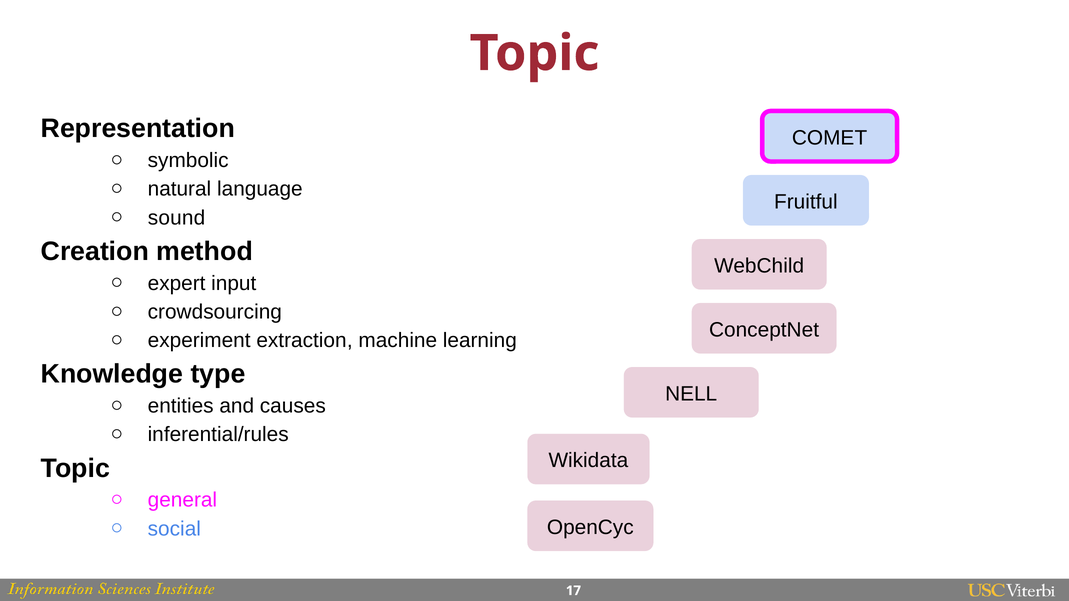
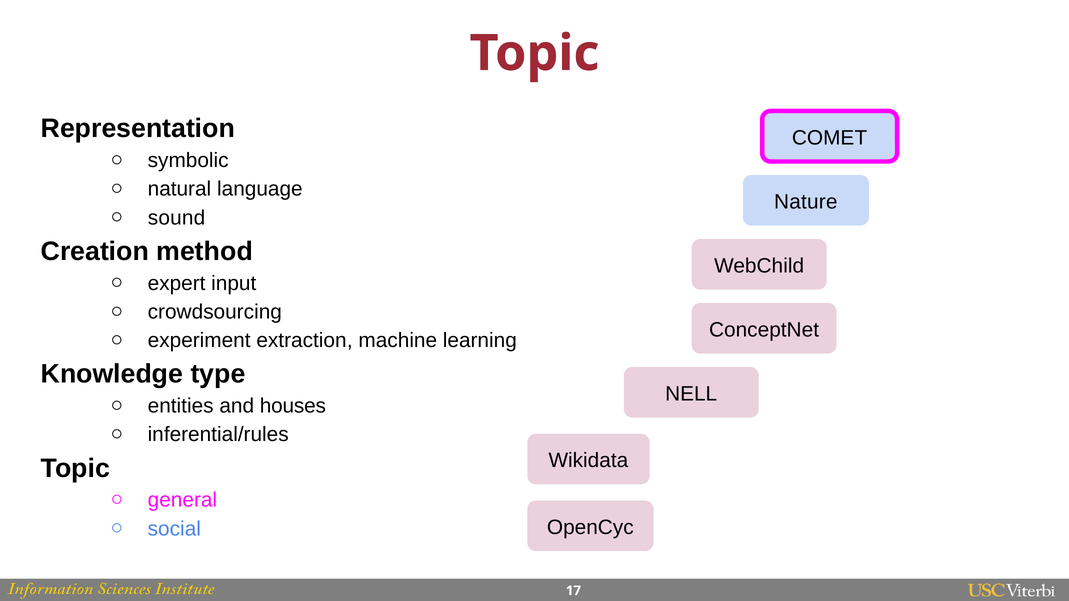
Fruitful: Fruitful -> Nature (806, 202)
causes: causes -> houses (293, 406)
